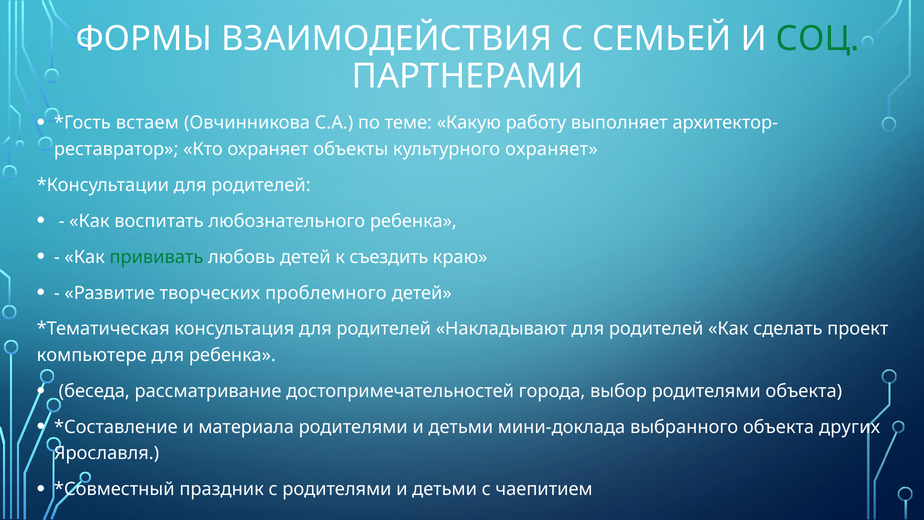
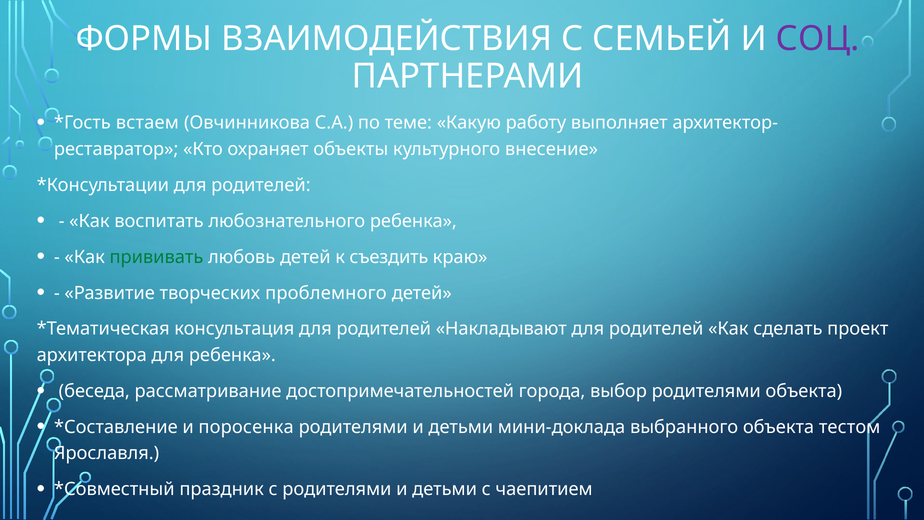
СОЦ colour: green -> purple (818, 39)
культурного охраняет: охраняет -> внесение (551, 149)
компьютере: компьютере -> архитектора (92, 355)
материала: материала -> поросенка (246, 427)
других: других -> тестом (850, 427)
